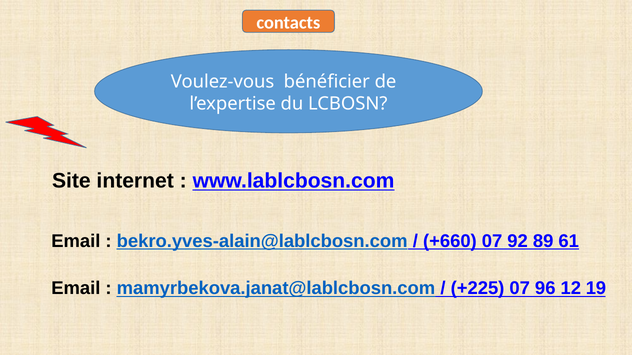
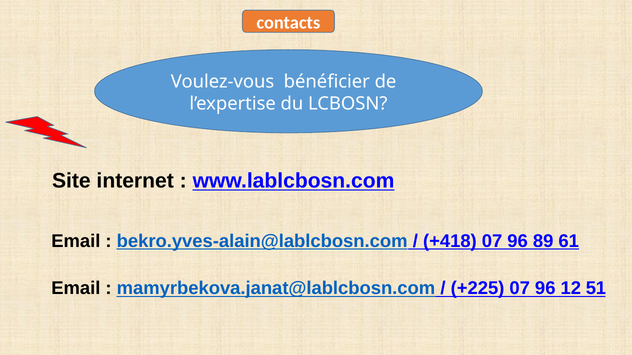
+660: +660 -> +418 (450, 241)
92: 92 -> 96 (518, 241)
19: 19 -> 51 (596, 289)
